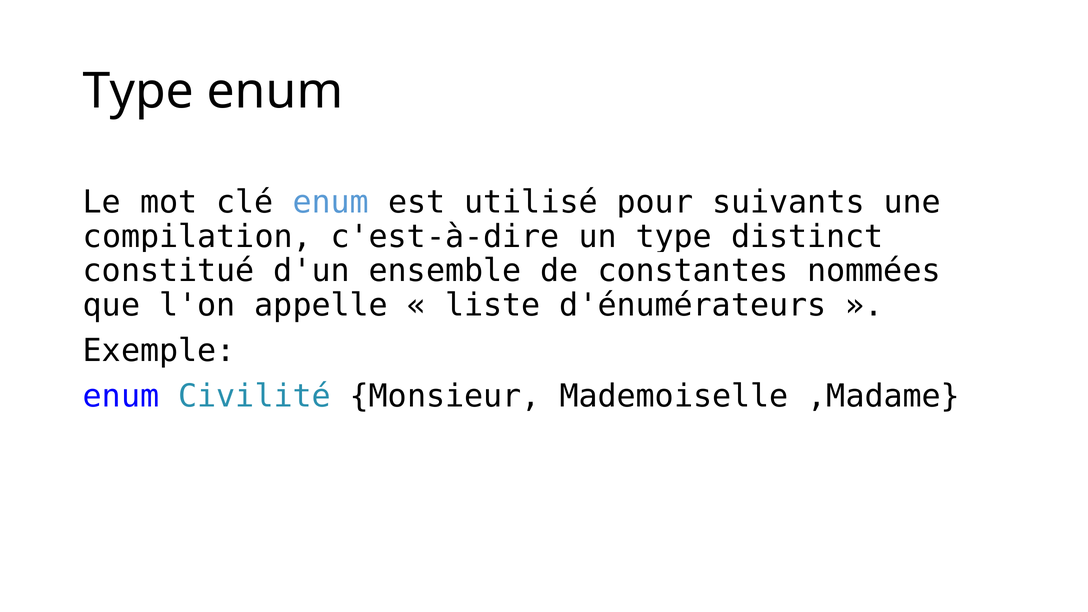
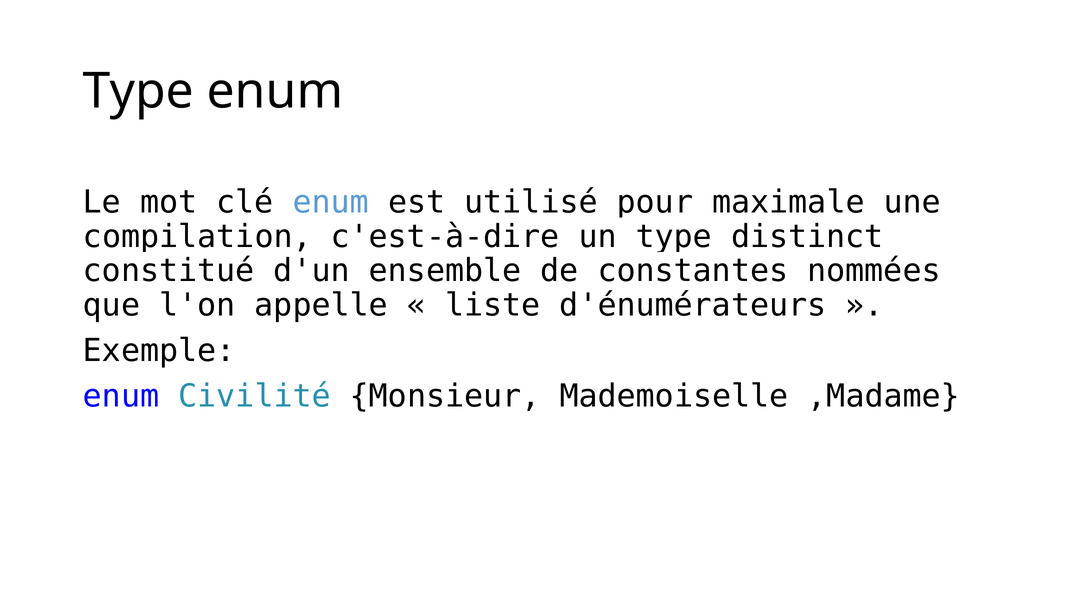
suivants: suivants -> maximale (788, 202)
